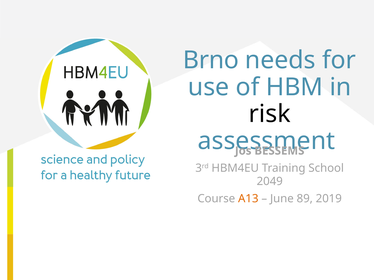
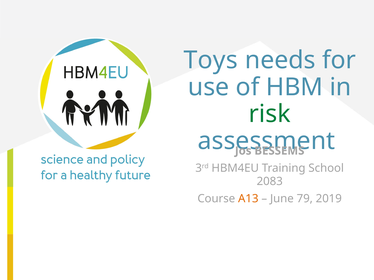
Brno: Brno -> Toys (211, 60)
risk colour: black -> green (270, 114)
2049: 2049 -> 2083 (270, 182)
89: 89 -> 79 (305, 199)
